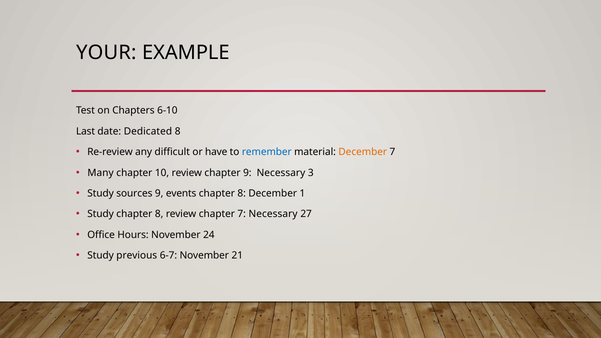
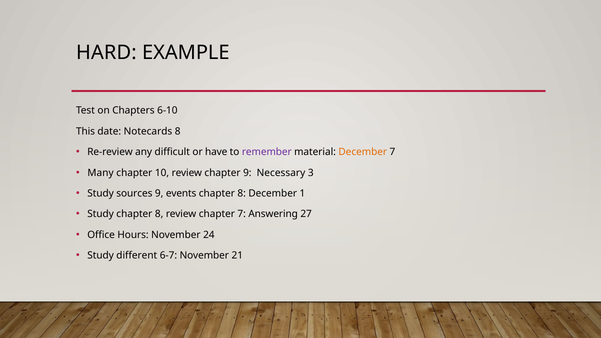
YOUR: YOUR -> HARD (106, 53)
Last: Last -> This (86, 131)
Dedicated: Dedicated -> Notecards (148, 131)
remember colour: blue -> purple (267, 152)
7 Necessary: Necessary -> Answering (273, 214)
previous: previous -> different (137, 255)
